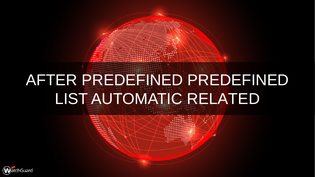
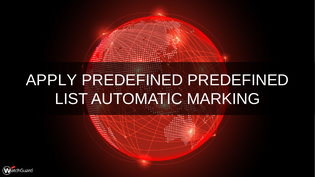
AFTER: AFTER -> APPLY (52, 80)
RELATED: RELATED -> MARKING (223, 99)
